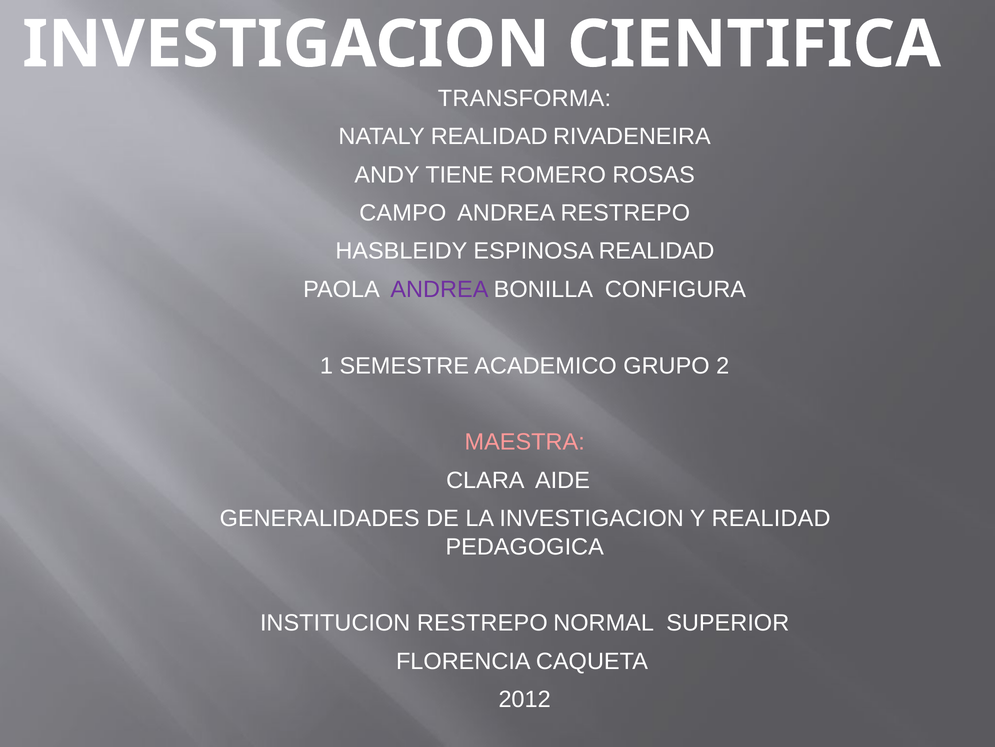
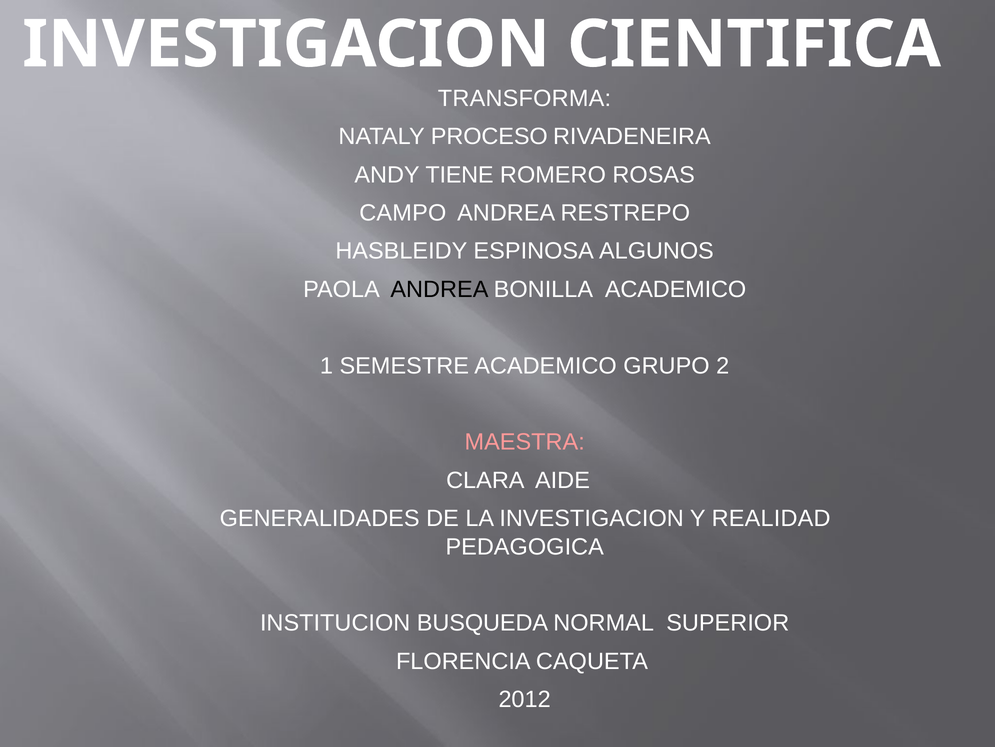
NATALY REALIDAD: REALIDAD -> PROCESO (489, 137)
ESPINOSA REALIDAD: REALIDAD -> ALGUNOS (656, 251)
ANDREA colour: purple -> black (439, 289)
BONILLA CONFIGURA: CONFIGURA -> ACADEMICO (676, 289)
INSTITUCION RESTREPO: RESTREPO -> BUSQUEDA (482, 623)
